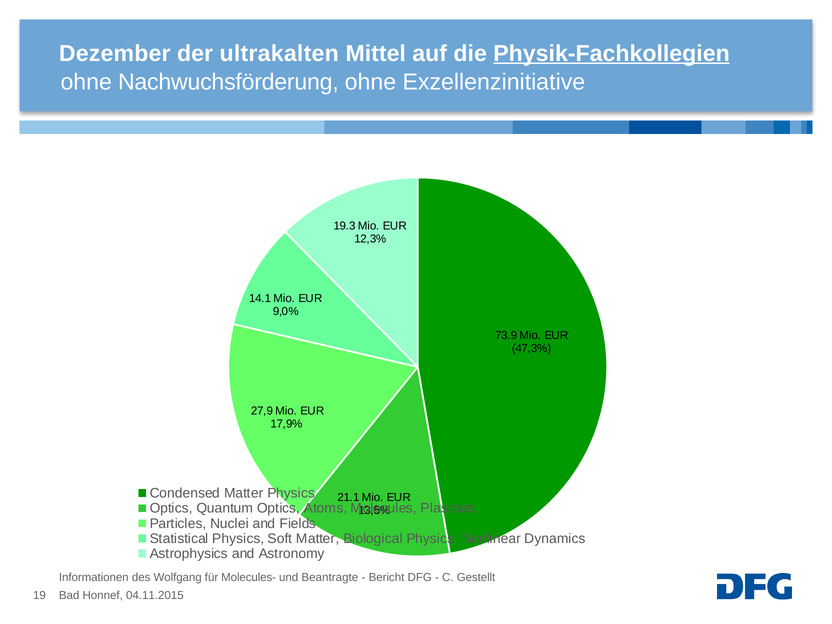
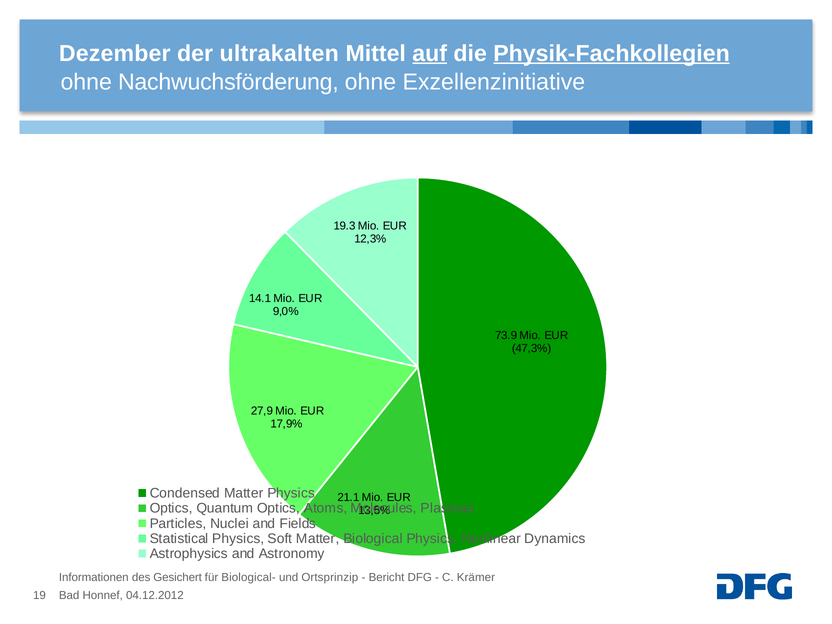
auf underline: none -> present (430, 53)
Wolfgang: Wolfgang -> Gesichert (178, 577)
Molecules-: Molecules- -> Biological- (249, 577)
Beantragte: Beantragte -> Ortsprinzip (330, 577)
Gestellt: Gestellt -> Krämer (476, 577)
04.11.2015: 04.11.2015 -> 04.12.2012 (155, 595)
